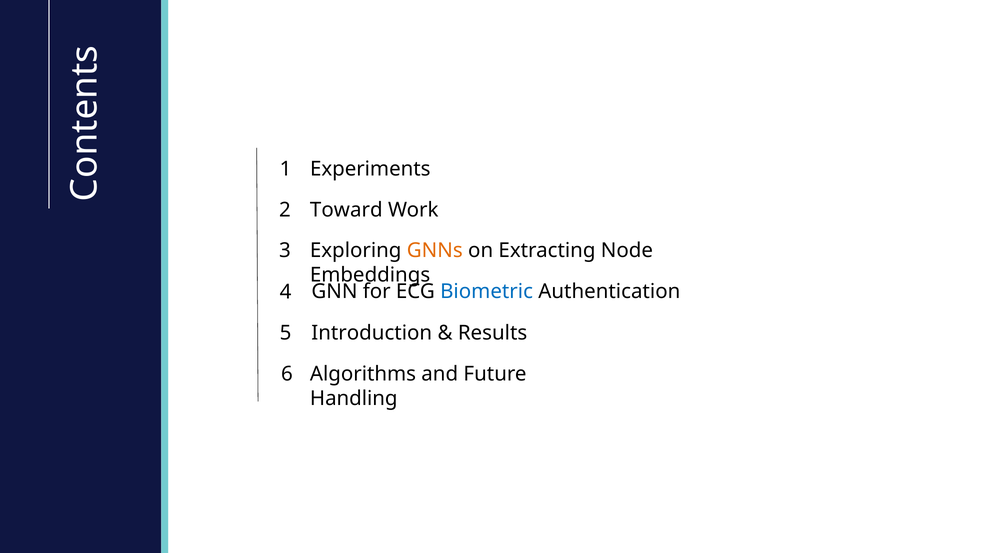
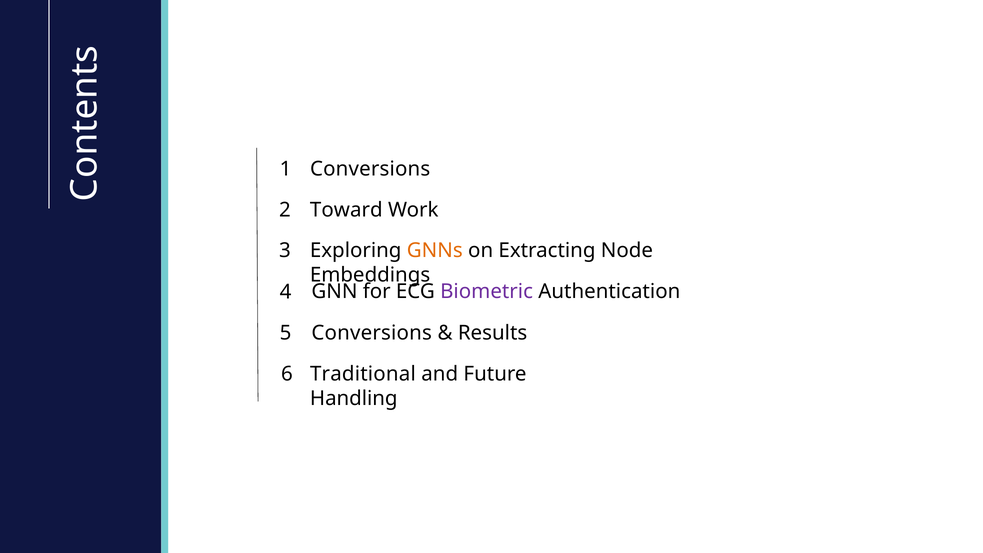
1 Experiments: Experiments -> Conversions (370, 169)
Biometric colour: blue -> purple (487, 291)
5 Introduction: Introduction -> Conversions (372, 333)
Algorithms: Algorithms -> Traditional (363, 374)
